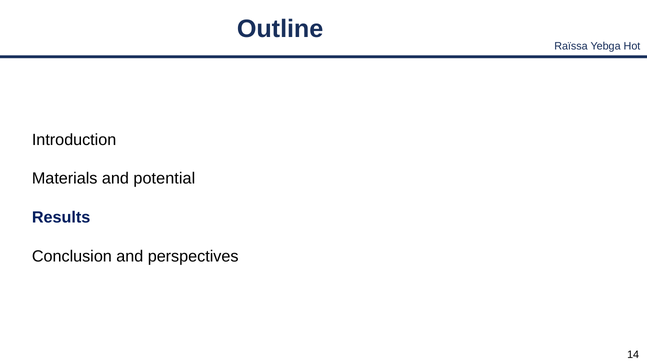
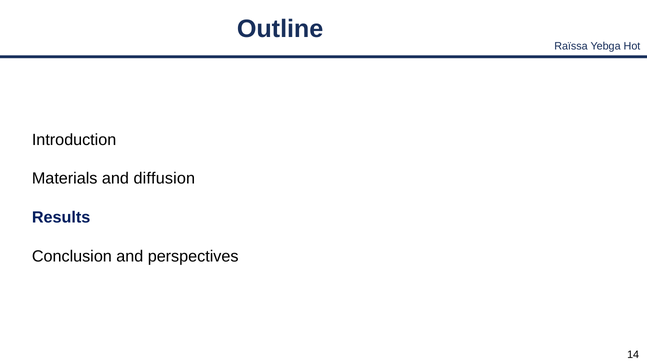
potential: potential -> diffusion (164, 179)
